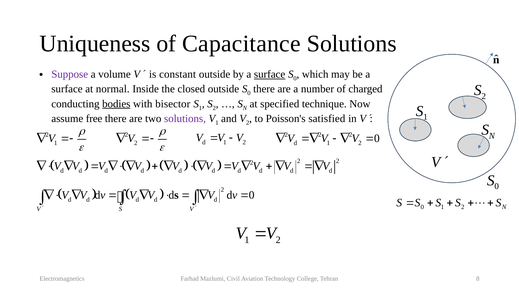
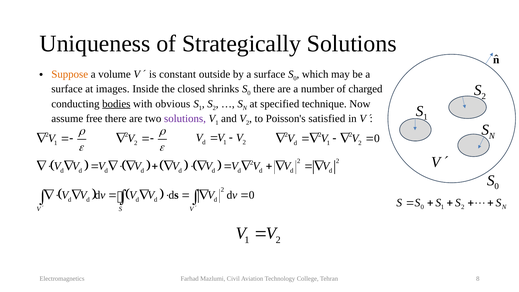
Capacitance: Capacitance -> Strategically (242, 44)
Suppose colour: purple -> orange (70, 74)
surface underline: present -> none (270, 74)
normal: normal -> images (113, 89)
closed outside: outside -> shrinks (223, 89)
bisector: bisector -> obvious (173, 104)
